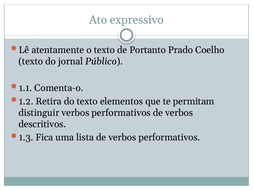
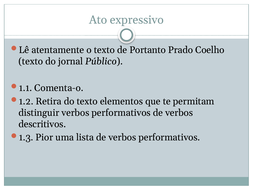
Fica: Fica -> Pior (44, 137)
